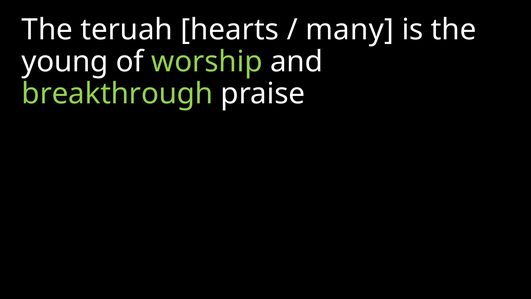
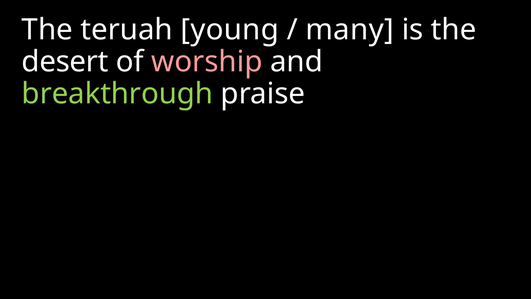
hearts: hearts -> young (230, 30)
young: young -> desert (65, 62)
worship colour: light green -> pink (207, 62)
